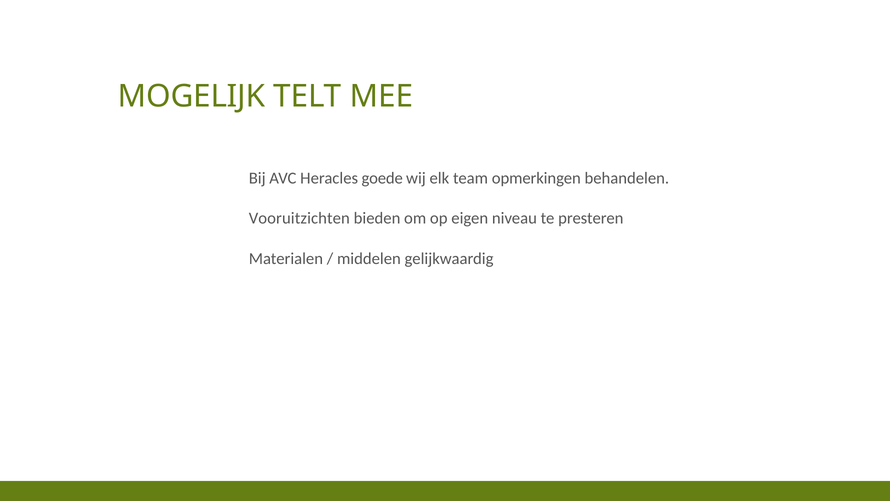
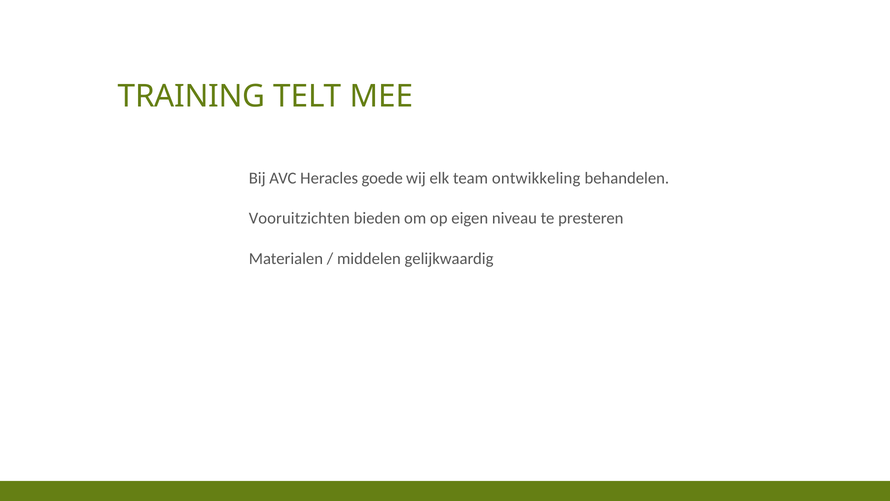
MOGELIJK: MOGELIJK -> TRAINING (192, 96)
opmerkingen: opmerkingen -> ontwikkeling (536, 178)
